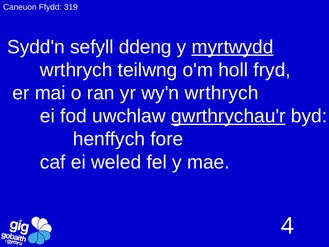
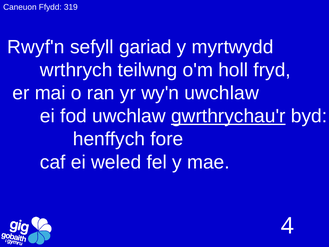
Sydd'n: Sydd'n -> Rwyf'n (36, 47)
ddeng: ddeng -> gariad (145, 47)
myrtwydd underline: present -> none (233, 47)
wy'n wrthrych: wrthrych -> uwchlaw (222, 93)
